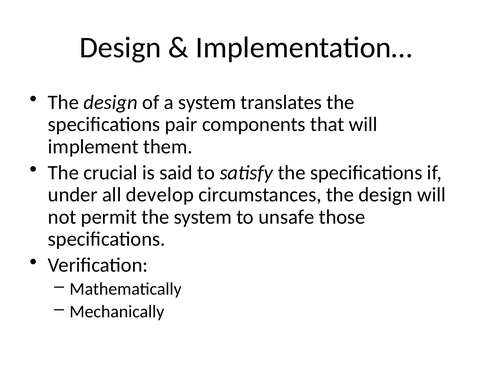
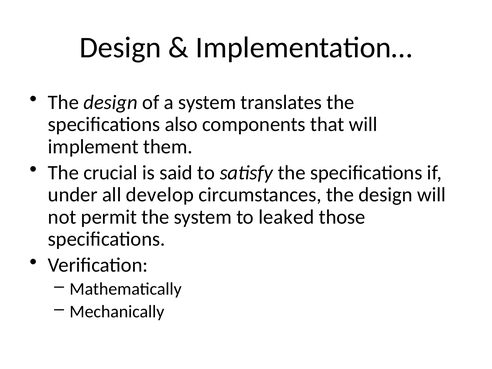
pair: pair -> also (181, 124)
unsafe: unsafe -> leaked (286, 217)
